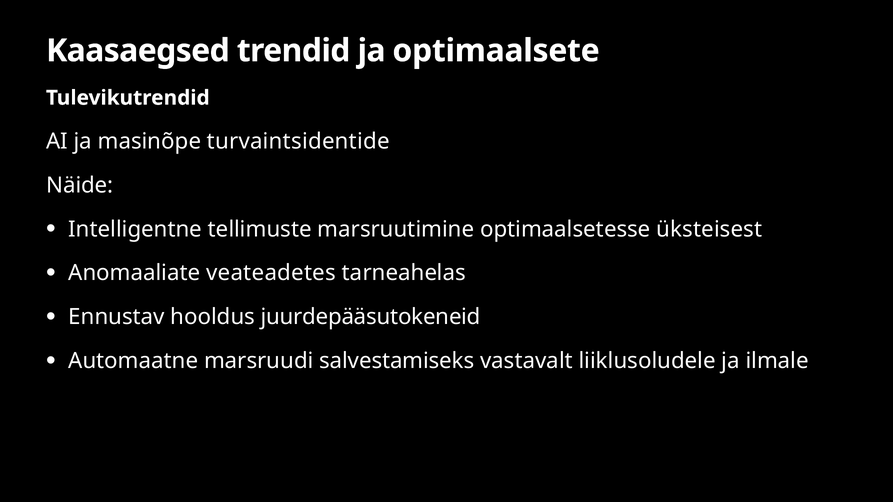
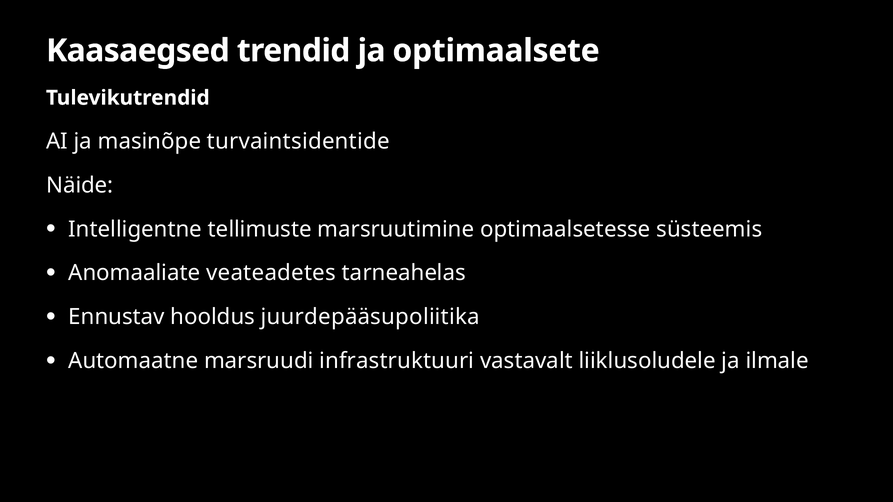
üksteisest: üksteisest -> süsteemis (709, 229)
juurdepääsutokeneid: juurdepääsutokeneid -> juurdepääsupoliitika (370, 317)
salvestamiseks: salvestamiseks -> infrastruktuuri (397, 361)
